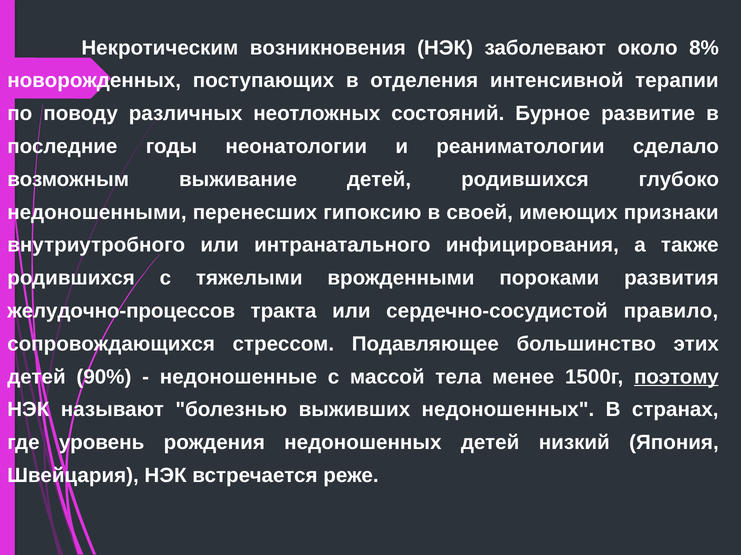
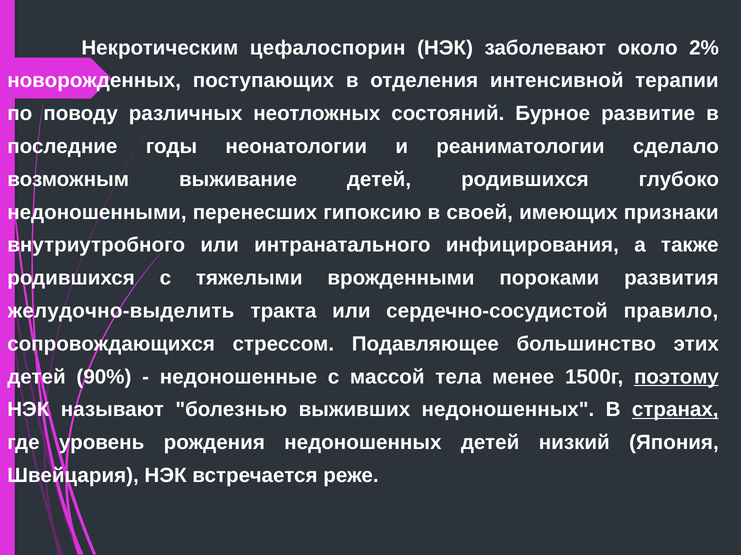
возникновения: возникновения -> цефалоспорин (328, 48)
8%: 8% -> 2% (704, 48)
желудочно-процессов: желудочно-процессов -> желудочно-выделить (121, 311)
странах underline: none -> present (675, 410)
